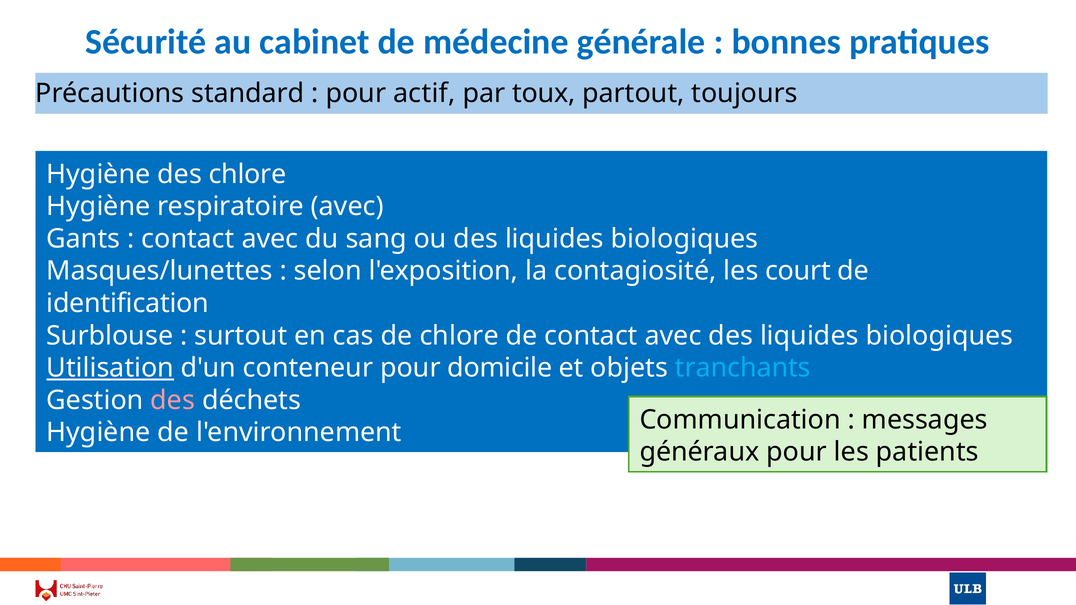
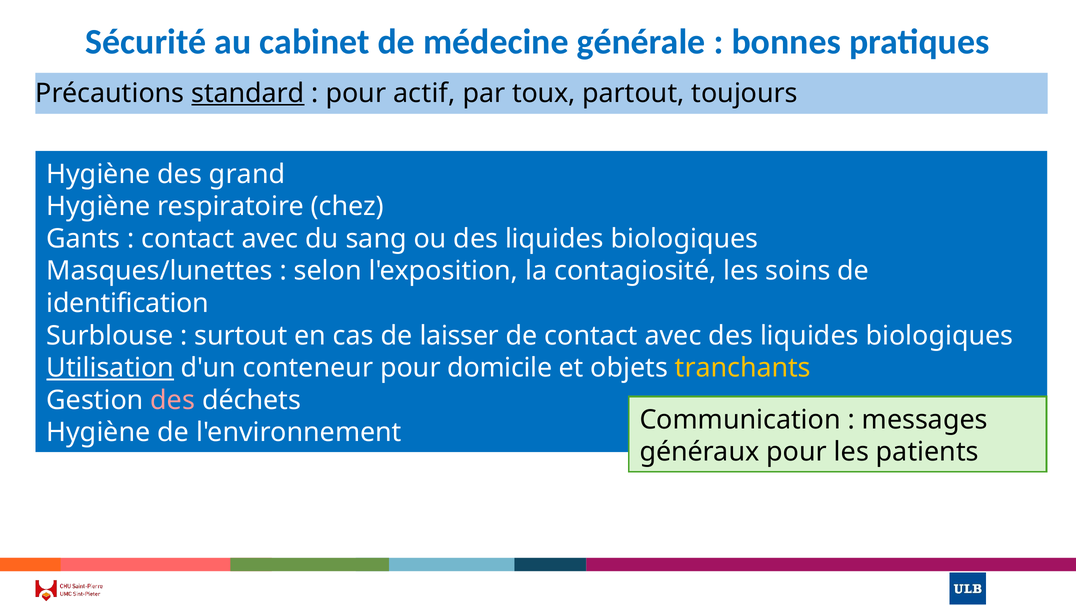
standard underline: none -> present (248, 93)
des chlore: chlore -> grand (247, 174)
respiratoire avec: avec -> chez (347, 207)
court: court -> soins (798, 271)
de chlore: chlore -> laisser (459, 336)
tranchants colour: light blue -> yellow (743, 368)
